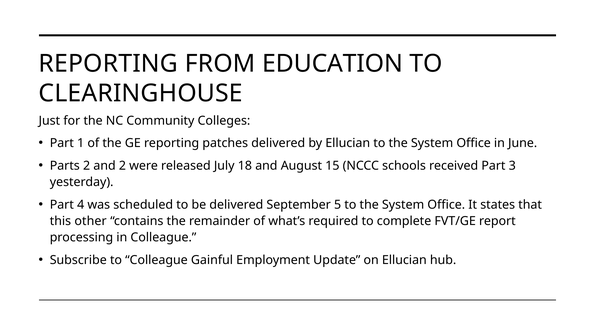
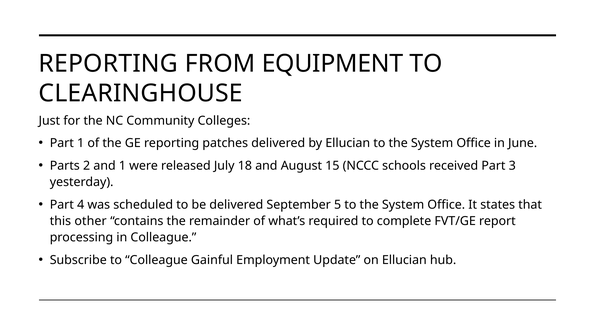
EDUCATION: EDUCATION -> EQUIPMENT (333, 63)
and 2: 2 -> 1 (122, 166)
